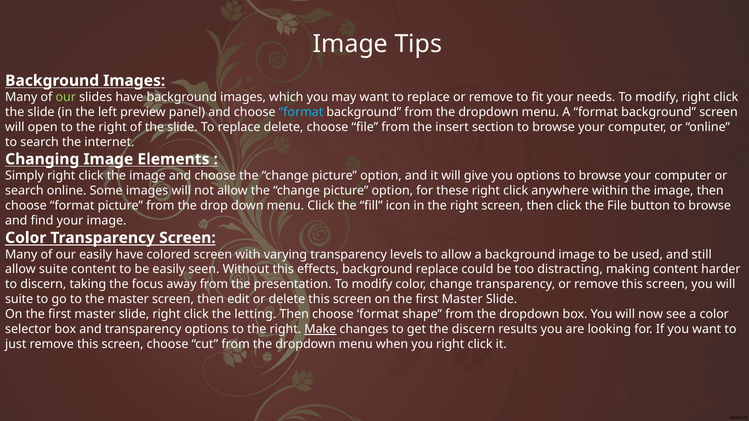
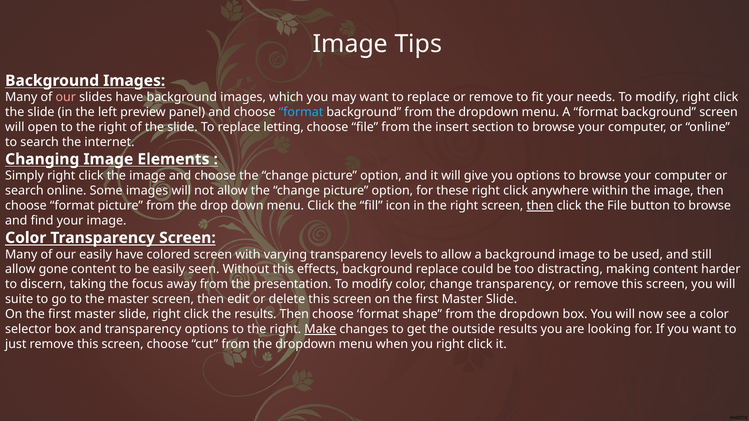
our colour: light green -> pink (66, 97)
replace delete: delete -> letting (284, 127)
then underline: none -> present (540, 206)
allow suite: suite -> gone (53, 270)
the letting: letting -> results (255, 314)
the discern: discern -> outside (473, 329)
